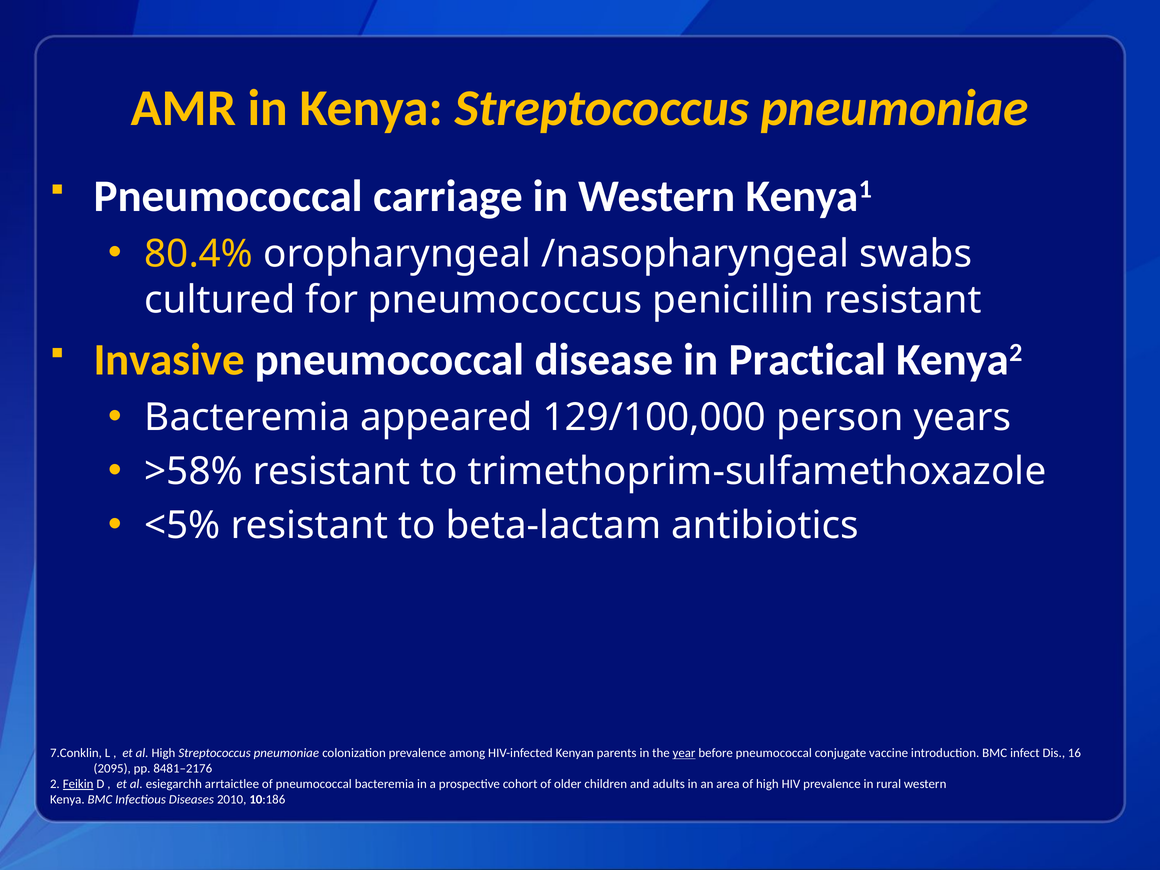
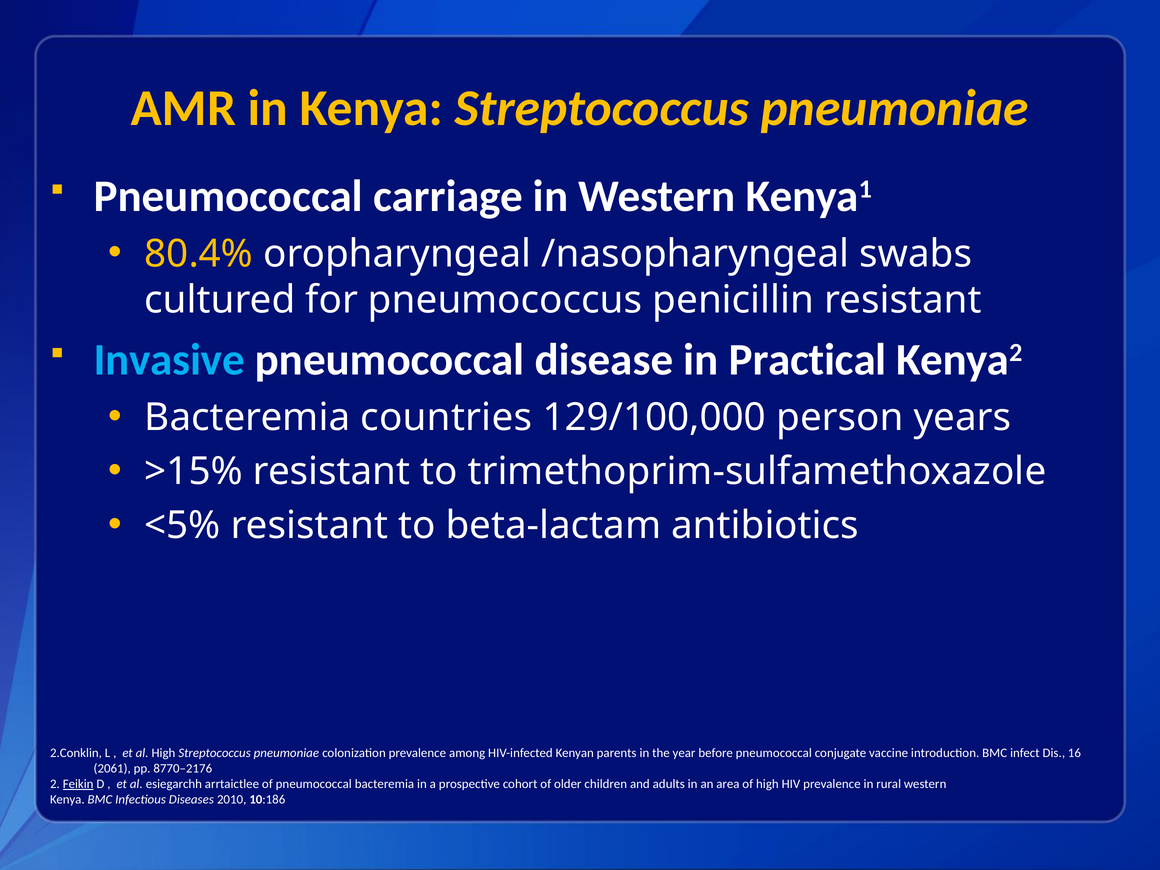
Invasive colour: yellow -> light blue (169, 360)
appeared: appeared -> countries (446, 417)
>58%: >58% -> >15% (194, 472)
7.Conklin: 7.Conklin -> 2.Conklin (76, 753)
year underline: present -> none (684, 753)
2095: 2095 -> 2061 (112, 769)
8481–2176: 8481–2176 -> 8770–2176 (183, 769)
